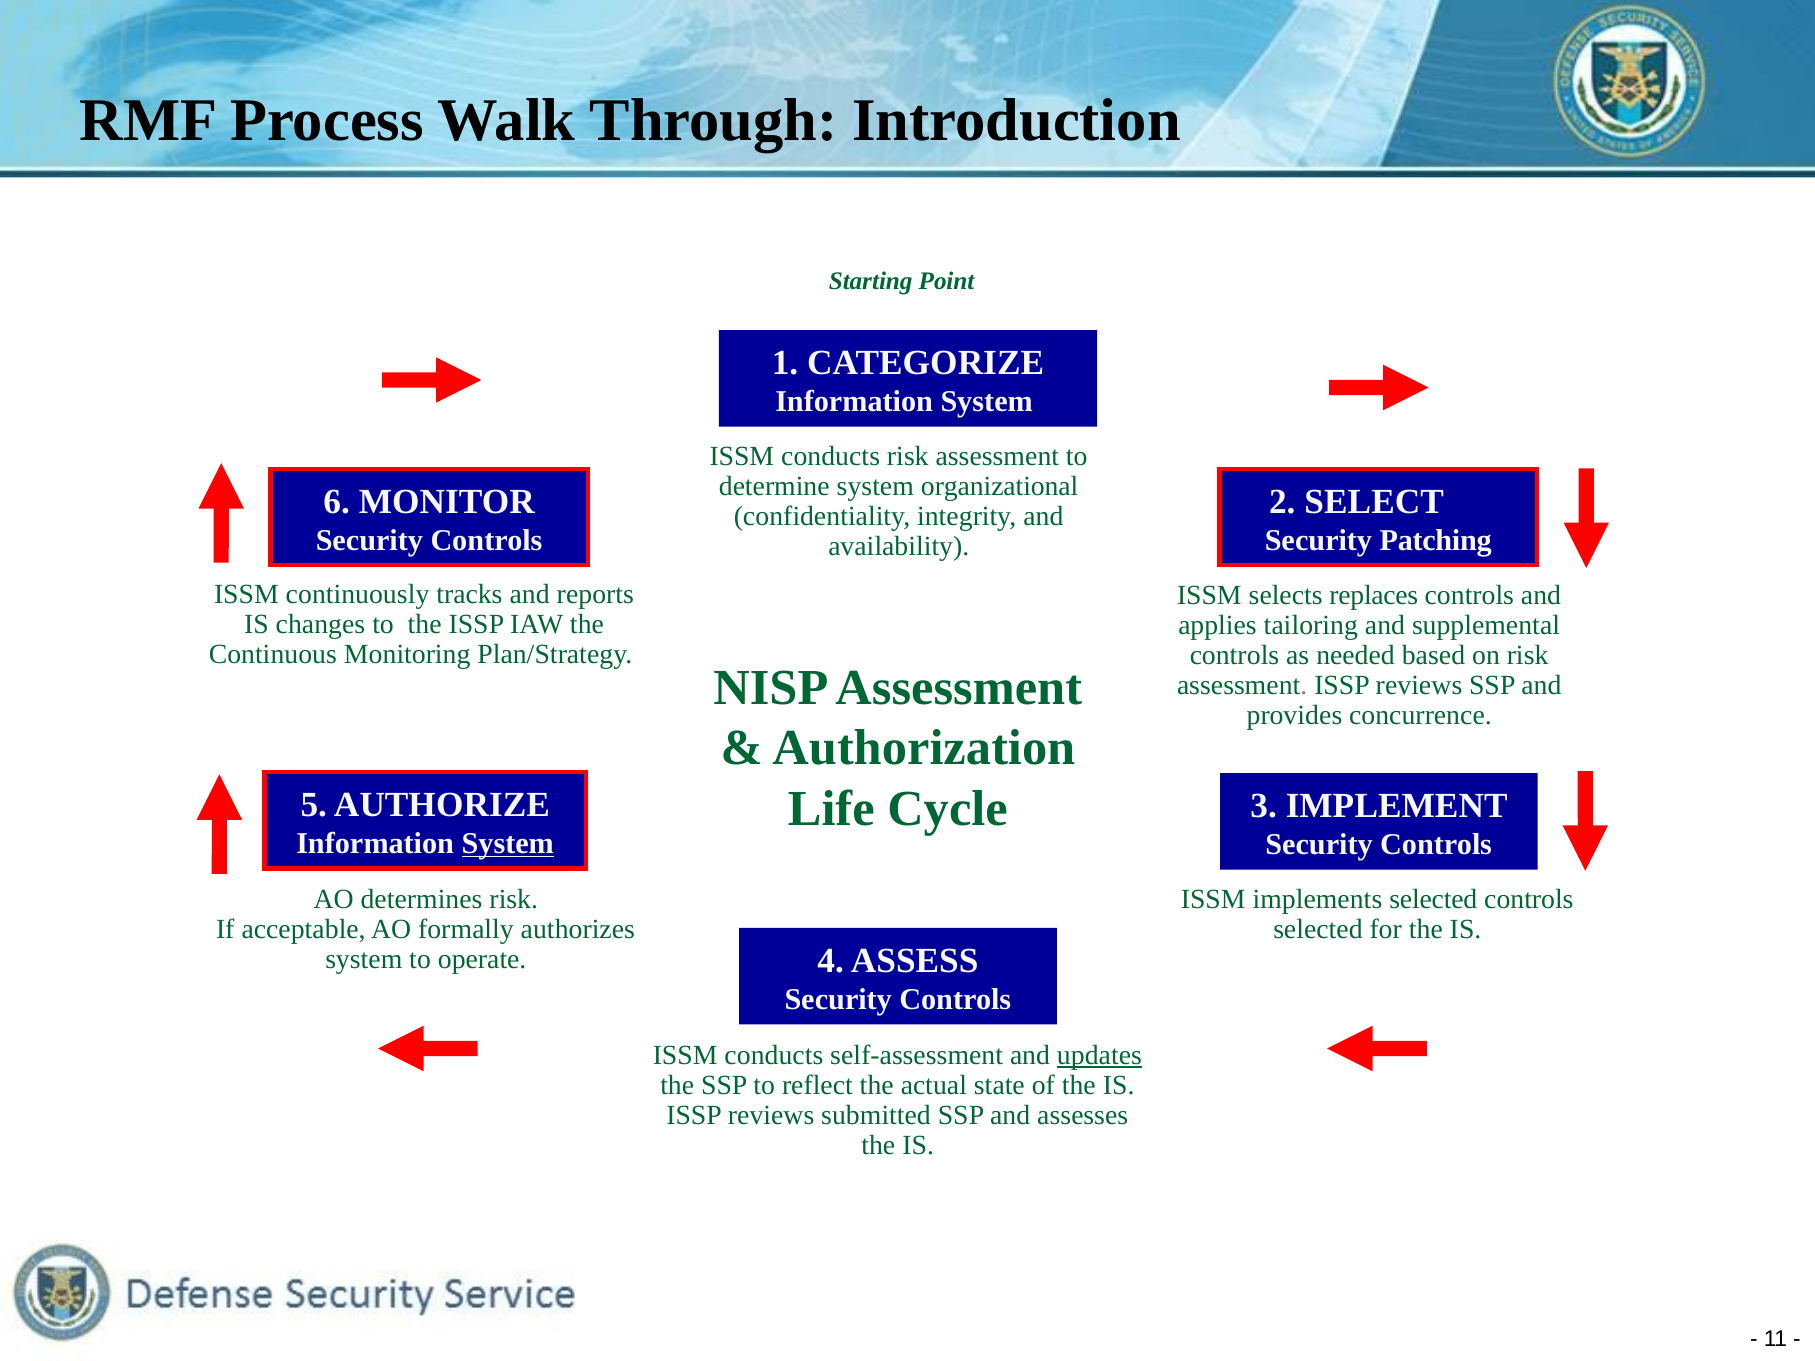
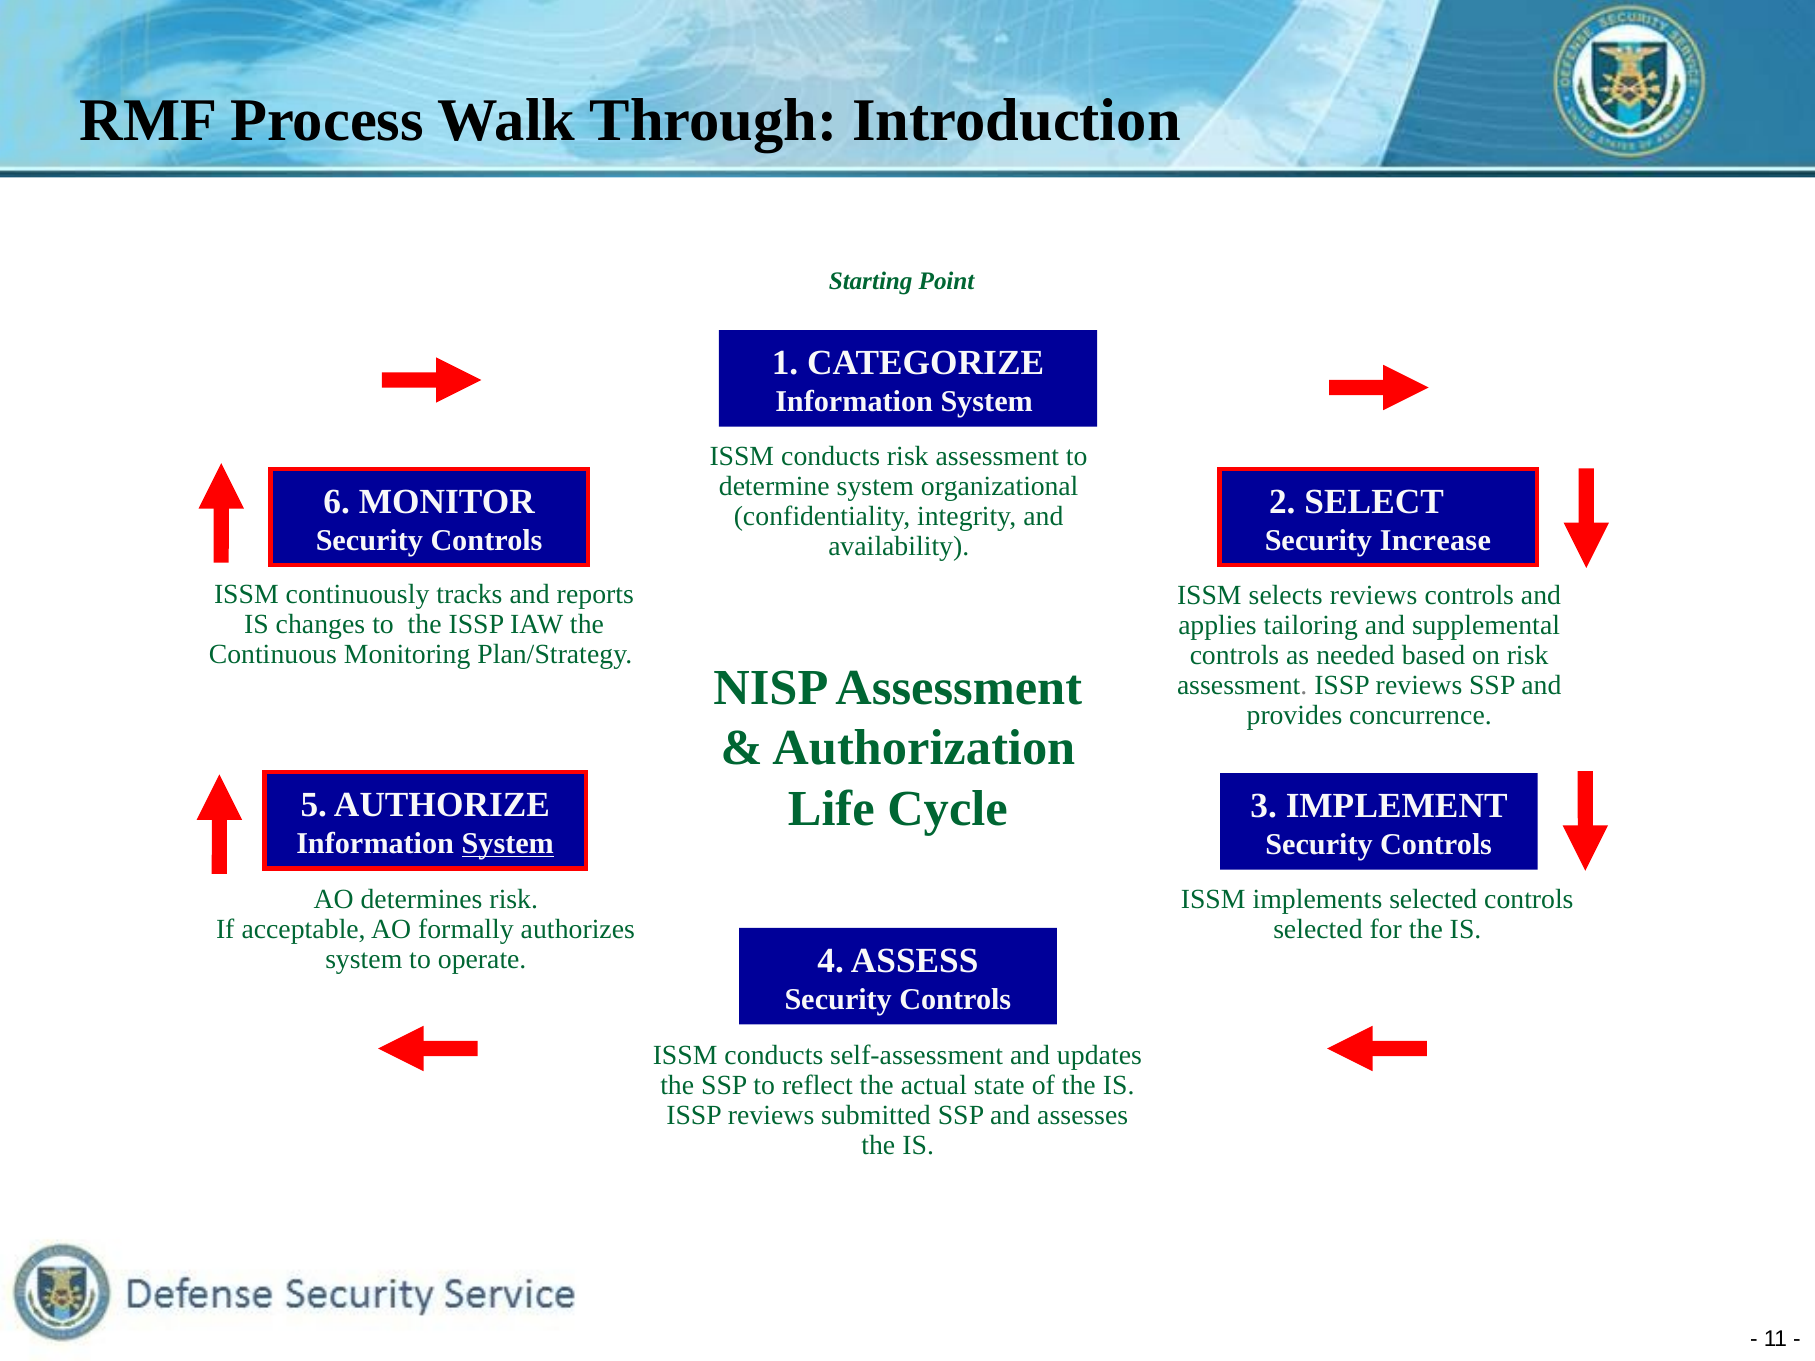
Patching: Patching -> Increase (1435, 540)
selects replaces: replaces -> reviews (1374, 595)
updates underline: present -> none (1099, 1055)
